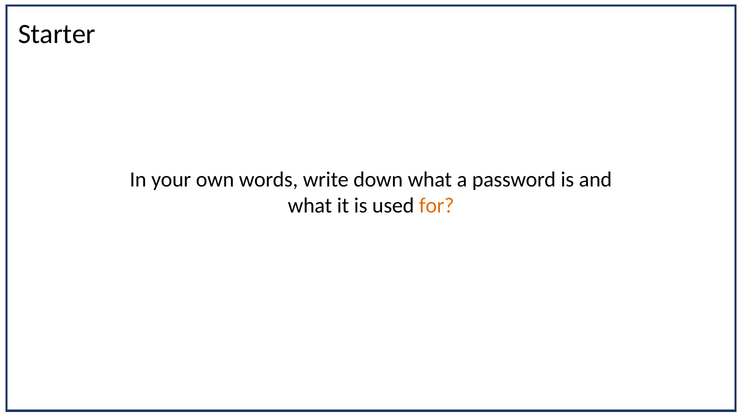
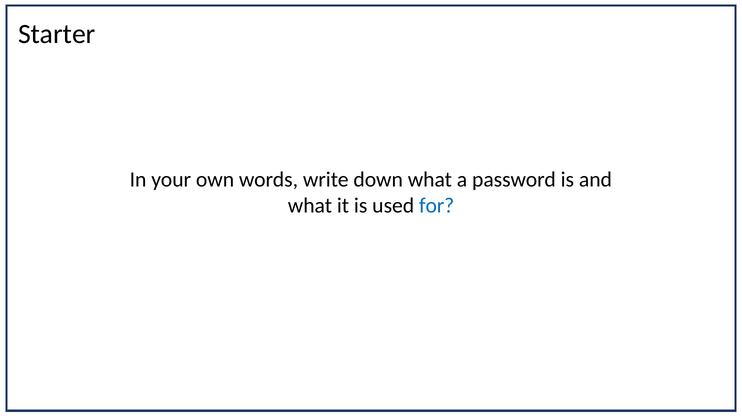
for colour: orange -> blue (437, 205)
